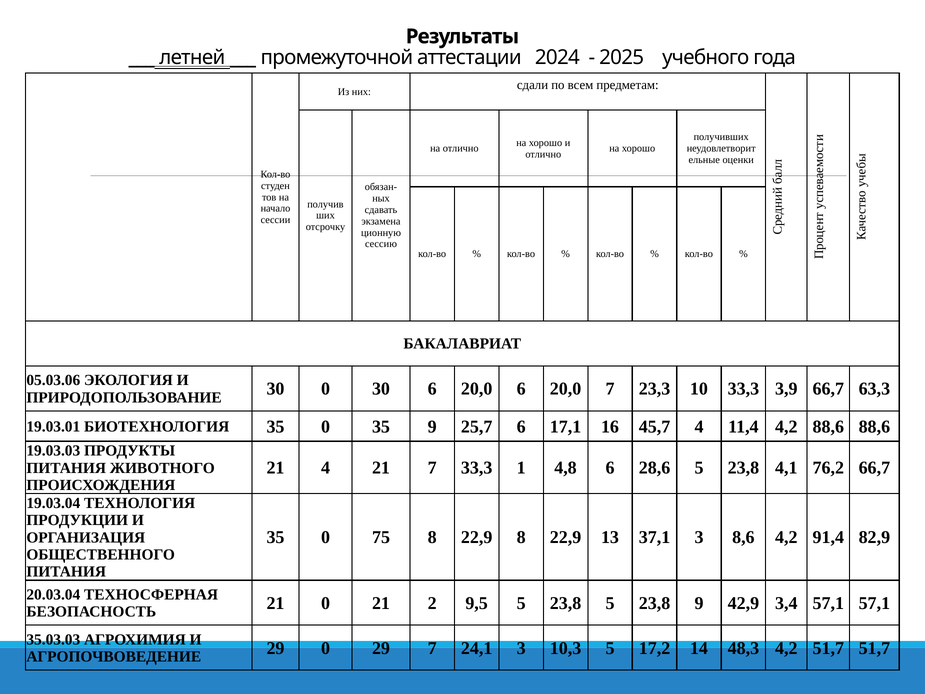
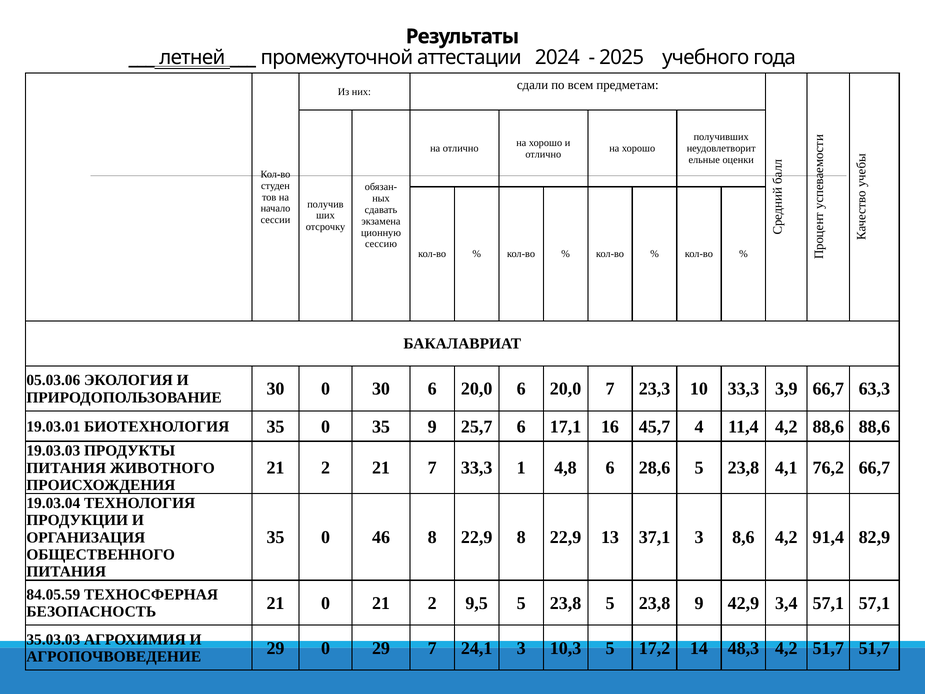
4: 4 -> 2 (326, 468)
75: 75 -> 46 (381, 537)
20.03.04: 20.03.04 -> 84.05.59 (53, 594)
